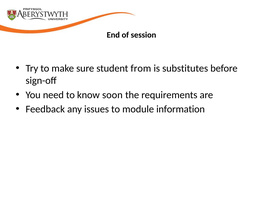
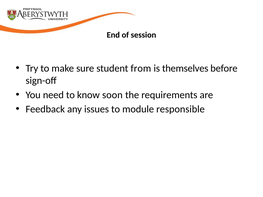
substitutes: substitutes -> themselves (185, 68)
information: information -> responsible (181, 109)
